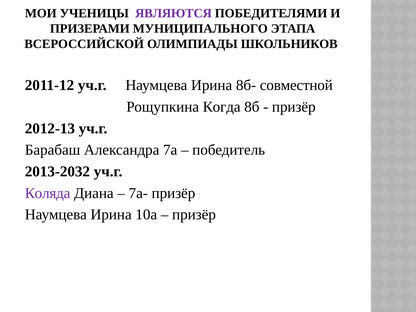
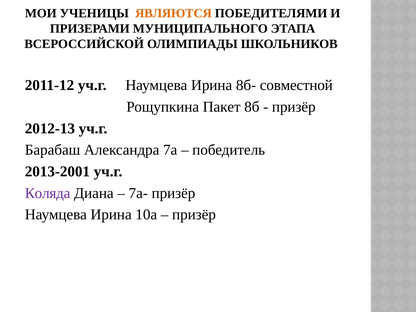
ЯВЛЯЮТСЯ colour: purple -> orange (174, 13)
Когда: Когда -> Пакет (222, 107)
2013-2032: 2013-2032 -> 2013-2001 (57, 172)
